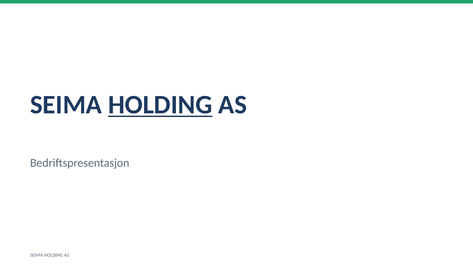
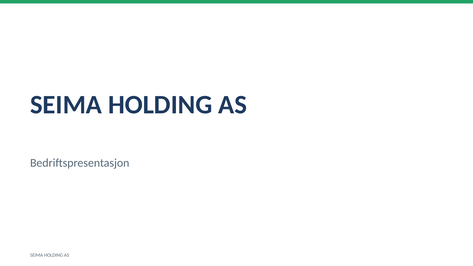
HOLDING underline: present -> none (160, 105)
